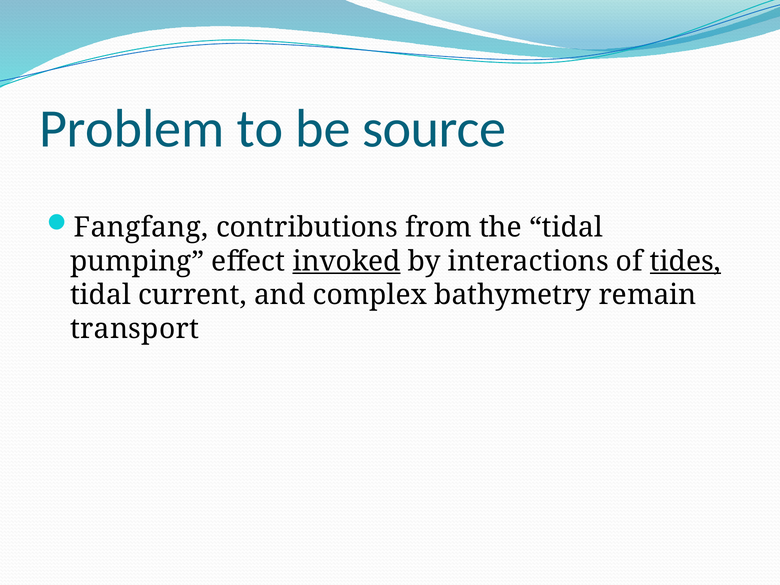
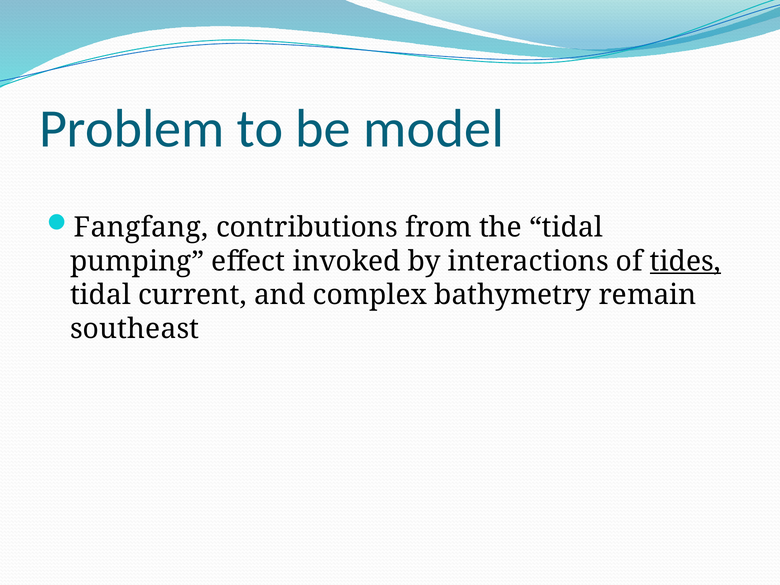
source: source -> model (434, 129)
invoked underline: present -> none (347, 261)
transport: transport -> southeast (135, 329)
